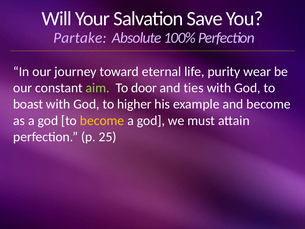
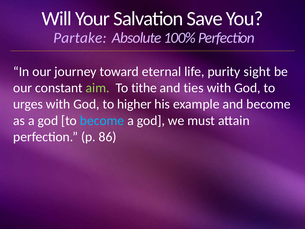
wear: wear -> sight (257, 72)
door: door -> tithe (144, 88)
boast: boast -> urges (28, 104)
become colour: yellow -> light blue (102, 120)
25: 25 -> 86 (108, 137)
